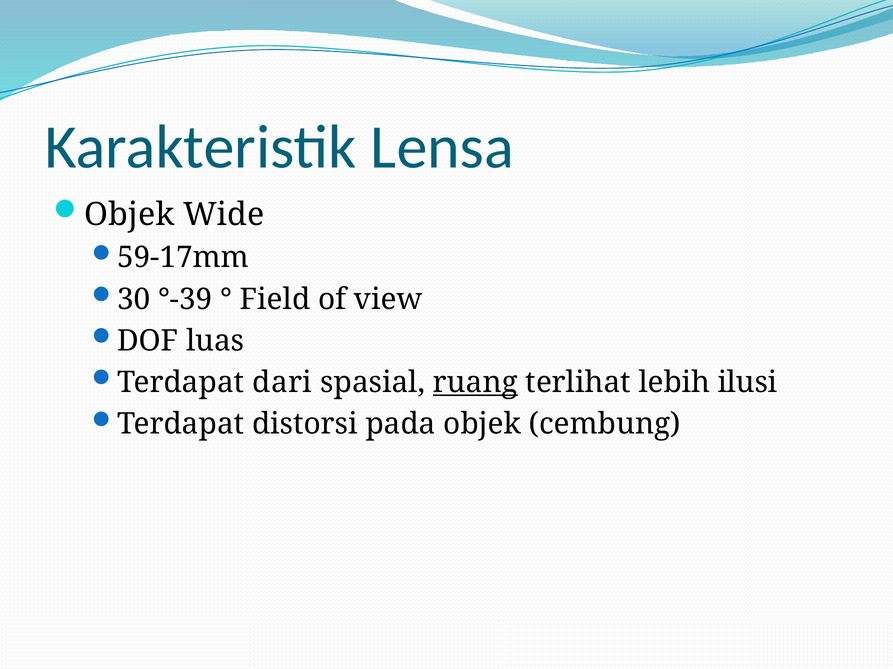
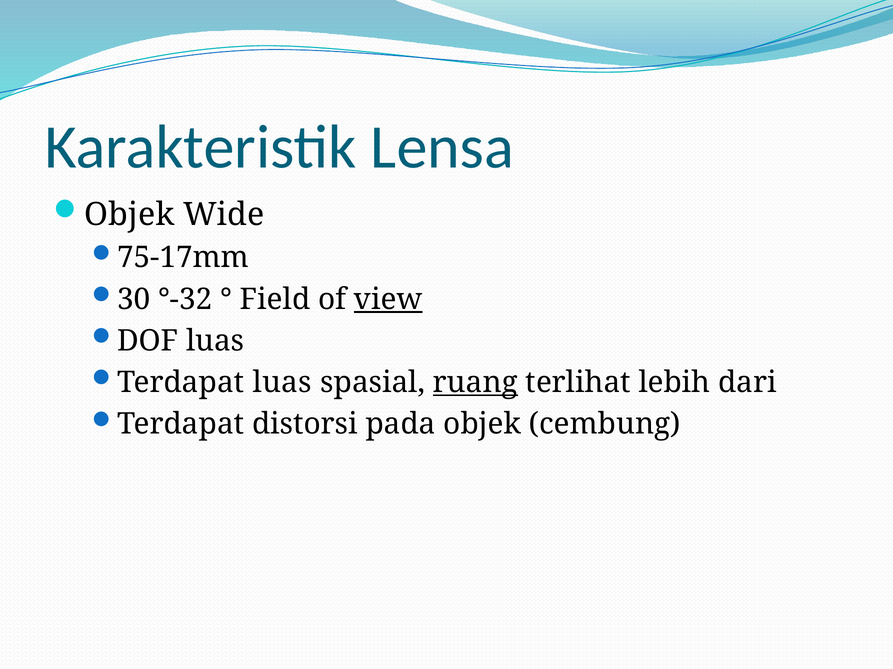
59-17mm: 59-17mm -> 75-17mm (183, 258)
°-39: °-39 -> °-32 (185, 300)
view underline: none -> present (388, 300)
Terdapat dari: dari -> luas (282, 383)
ilusi: ilusi -> dari (747, 383)
